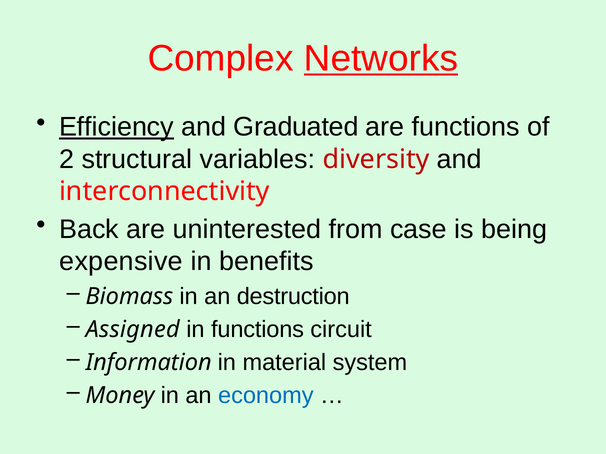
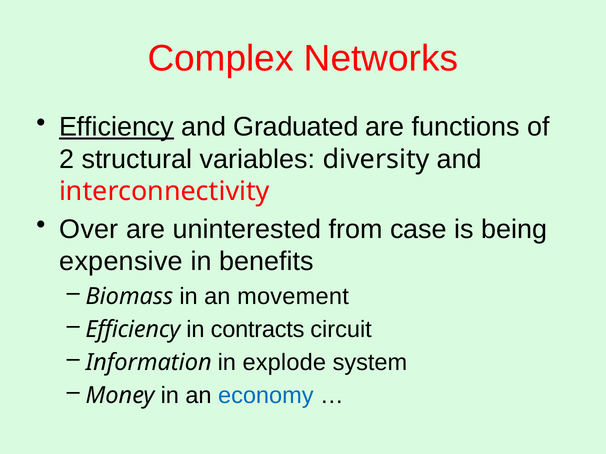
Networks underline: present -> none (381, 59)
diversity colour: red -> black (376, 159)
Back: Back -> Over (89, 230)
destruction: destruction -> movement (293, 297)
Assigned: Assigned -> Efficiency (133, 330)
in functions: functions -> contracts (258, 330)
material: material -> explode (284, 363)
